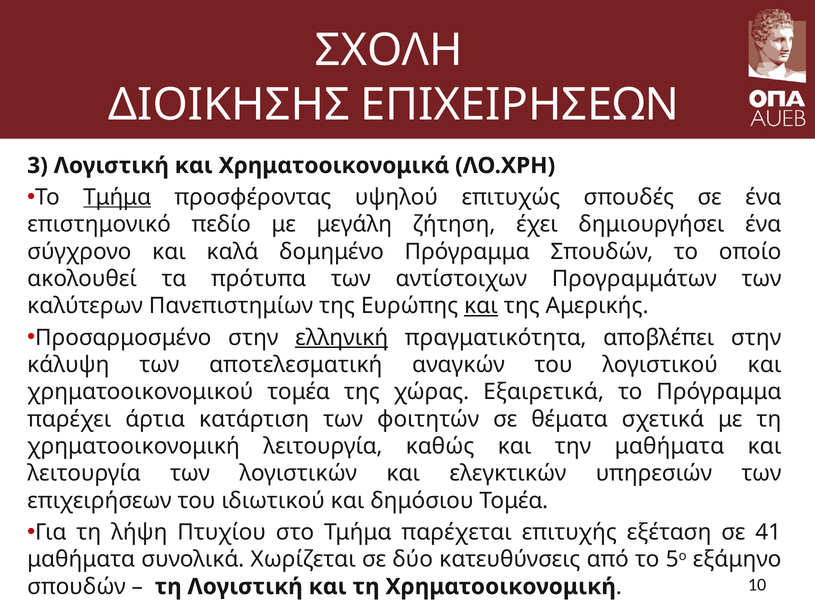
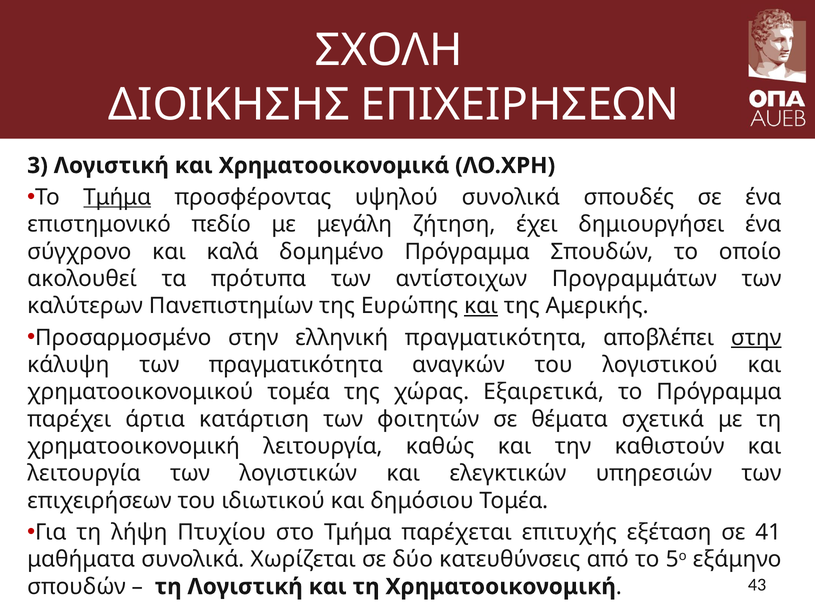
υψηλού επιτυχώς: επιτυχώς -> συνολικά (511, 197)
ελληνική underline: present -> none (342, 338)
στην underline: none -> present (756, 338)
των αποτελεσματική: αποτελεσματική -> πραγματικότητα (296, 365)
την μαθήματα: μαθήματα -> καθιστούν (670, 447)
10: 10 -> 43 (757, 585)
